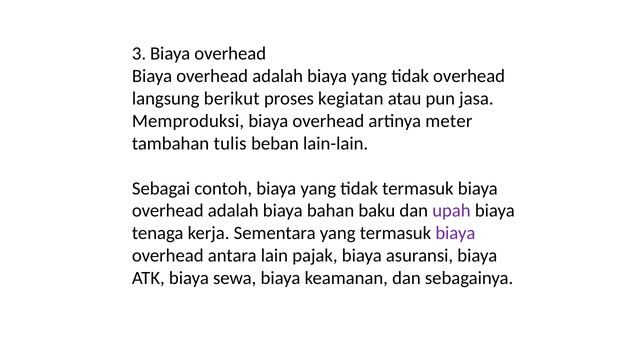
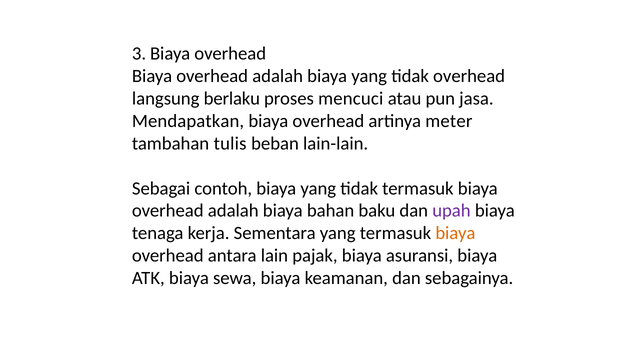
berikut: berikut -> berlaku (232, 98)
kegiatan: kegiatan -> mencuci (351, 98)
Memproduksi: Memproduksi -> Mendapatkan (188, 121)
biaya colour: purple -> orange (455, 233)
